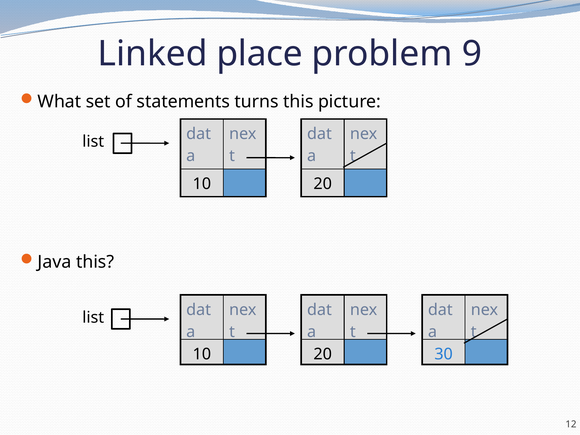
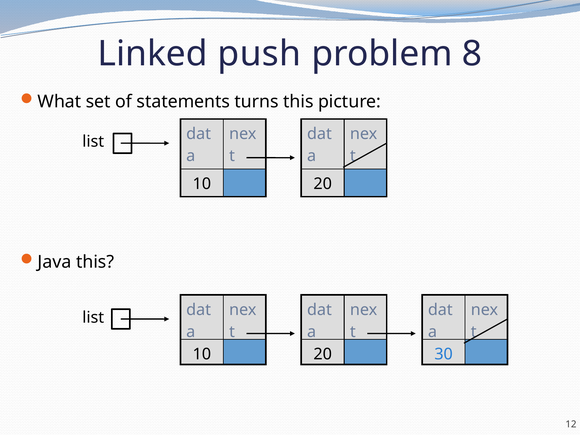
place: place -> push (259, 54)
9: 9 -> 8 (472, 54)
